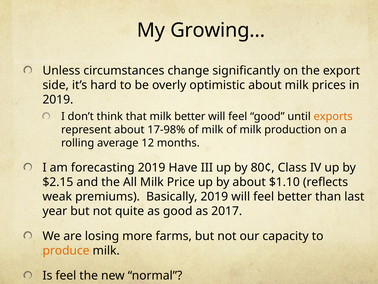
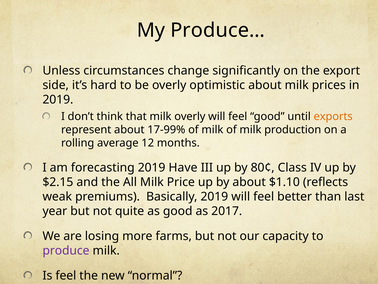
Growing…: Growing… -> Produce… (218, 30)
milk better: better -> overly (190, 116)
17-98%: 17-98% -> 17-99% (166, 130)
produce colour: orange -> purple (66, 250)
